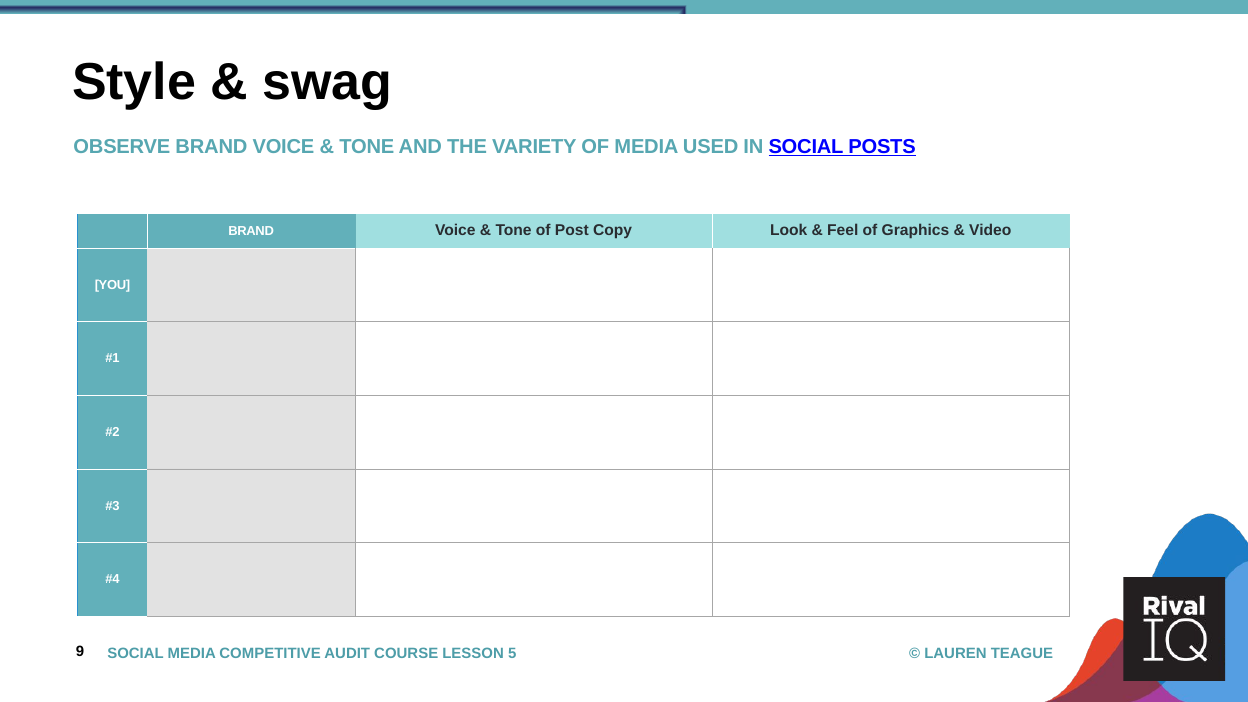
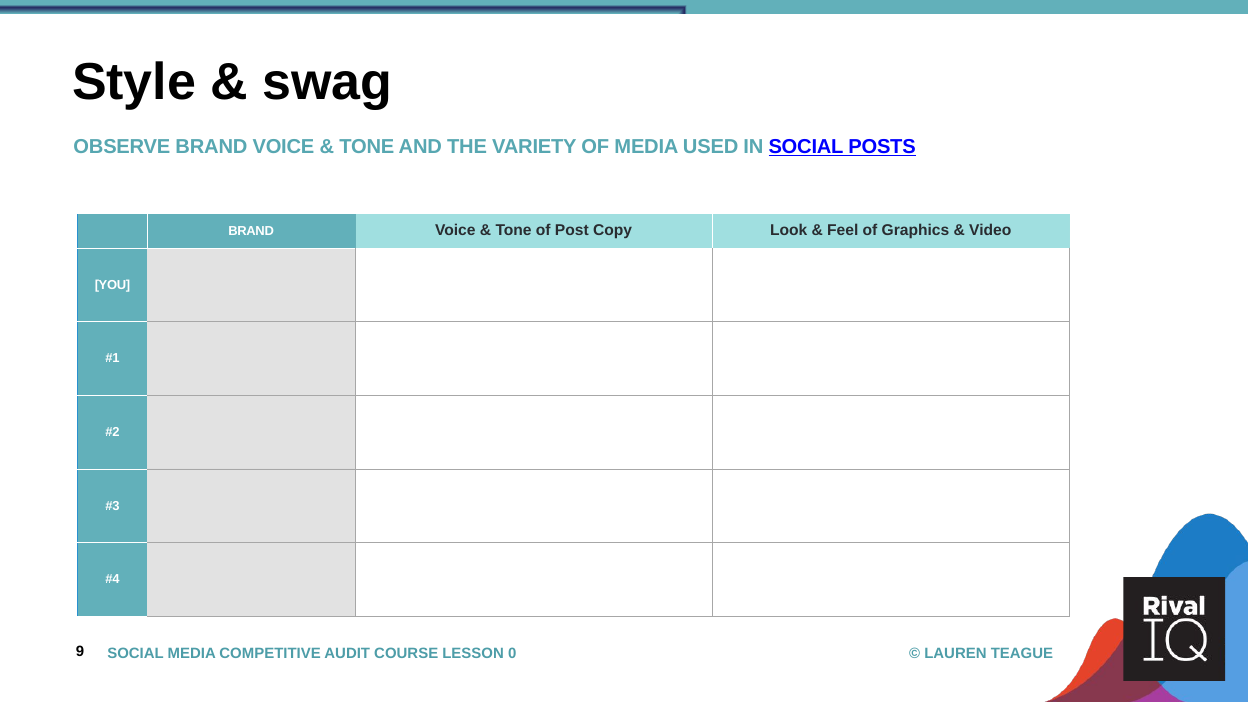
5: 5 -> 0 (512, 653)
